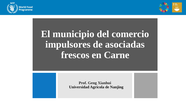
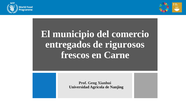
impulsores: impulsores -> entregados (68, 44)
asociadas: asociadas -> rigurosos (125, 44)
